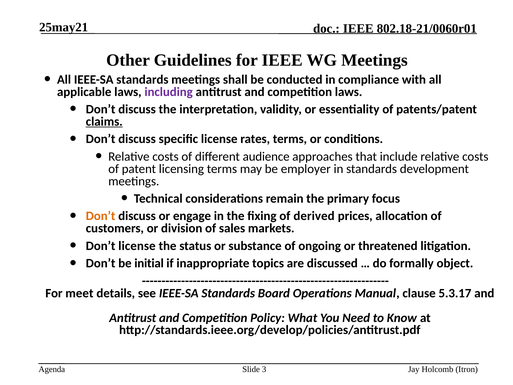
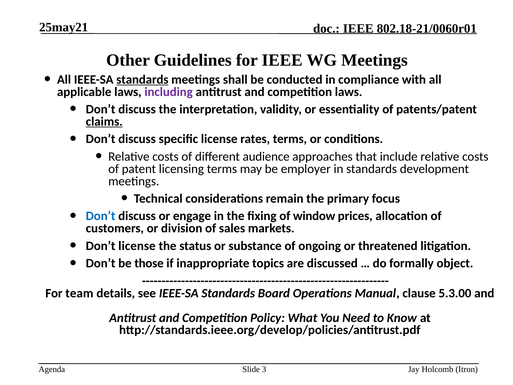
standards underline: none -> present (142, 79)
Don’t colour: orange -> blue (101, 216)
derived: derived -> window (314, 216)
initial: initial -> those (149, 263)
meet: meet -> team (79, 293)
5.3.17: 5.3.17 -> 5.3.00 (455, 293)
